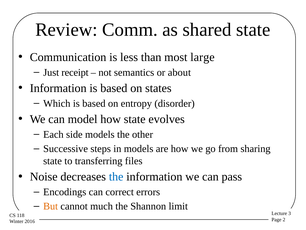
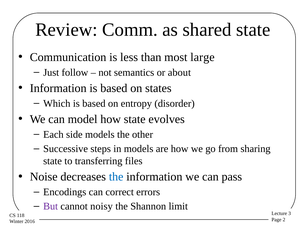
receipt: receipt -> follow (75, 72)
But colour: orange -> purple (51, 206)
much: much -> noisy (101, 206)
